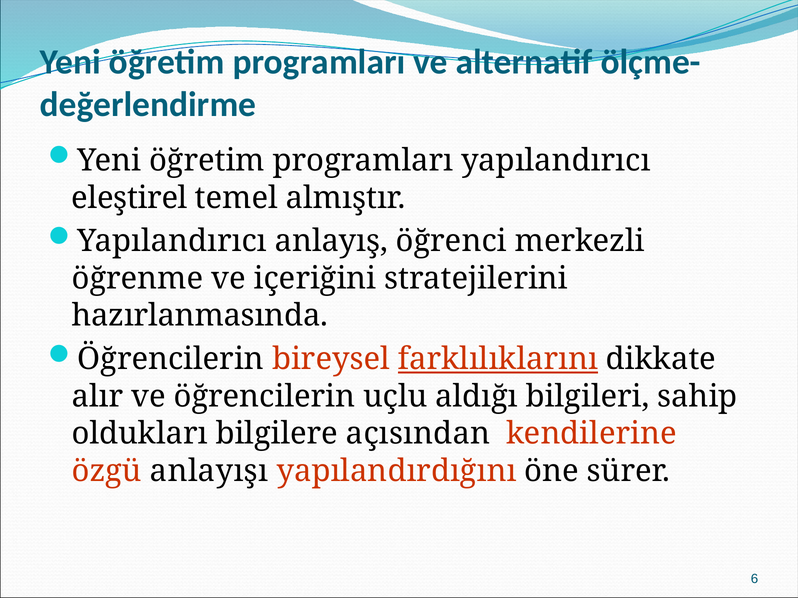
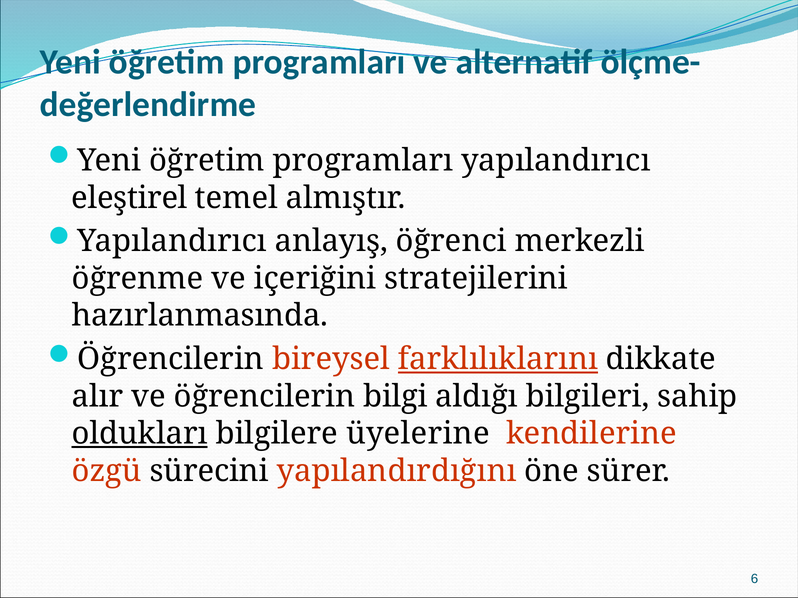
uçlu: uçlu -> bilgi (395, 397)
oldukları underline: none -> present (140, 434)
açısından: açısından -> üyelerine (418, 434)
anlayışı: anlayışı -> sürecini (209, 471)
